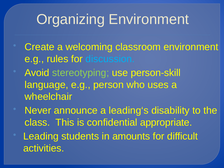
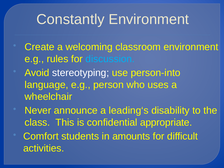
Organizing: Organizing -> Constantly (71, 19)
stereotyping colour: light green -> white (81, 73)
person-skill: person-skill -> person-into (156, 73)
Leading: Leading -> Comfort (41, 136)
